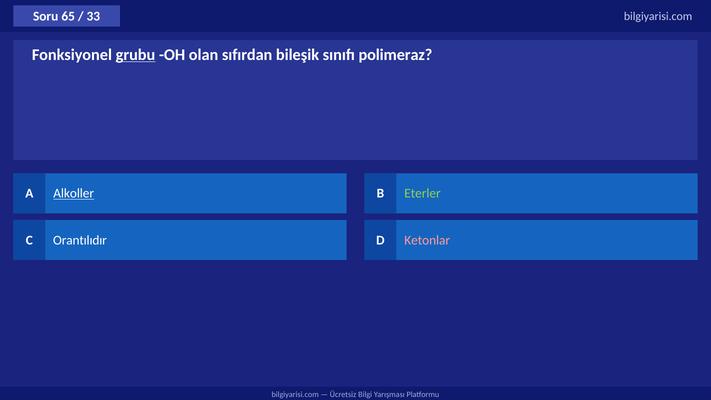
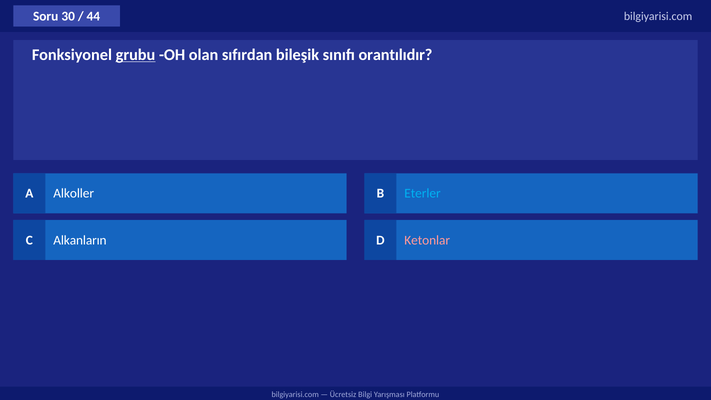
65: 65 -> 30 (68, 16)
33: 33 -> 44 (93, 16)
polimeraz: polimeraz -> orantılıdır (395, 55)
Alkoller underline: present -> none (74, 193)
Eterler colour: light green -> light blue (423, 193)
Orantılıdır: Orantılıdır -> Alkanların (80, 240)
